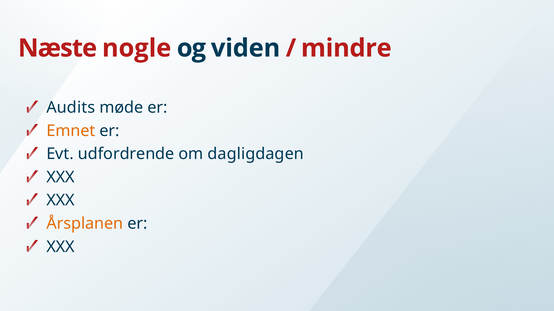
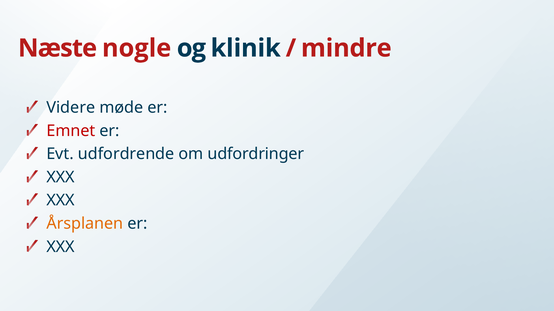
viden: viden -> klinik (246, 48)
Audits: Audits -> Videre (71, 108)
Emnet colour: orange -> red (71, 131)
dagligdagen: dagligdagen -> udfordringer (256, 154)
